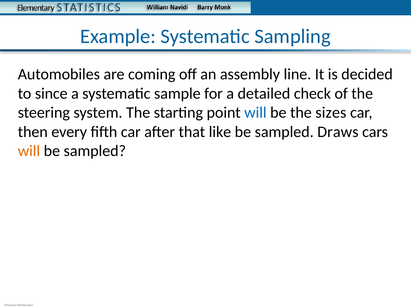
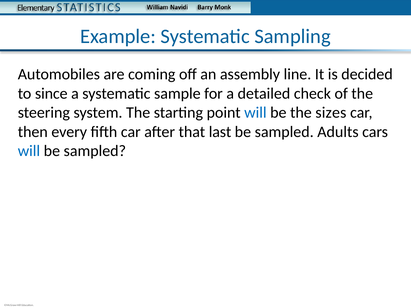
like: like -> last (220, 132)
Draws: Draws -> Adults (338, 132)
will colour: orange -> blue (29, 151)
